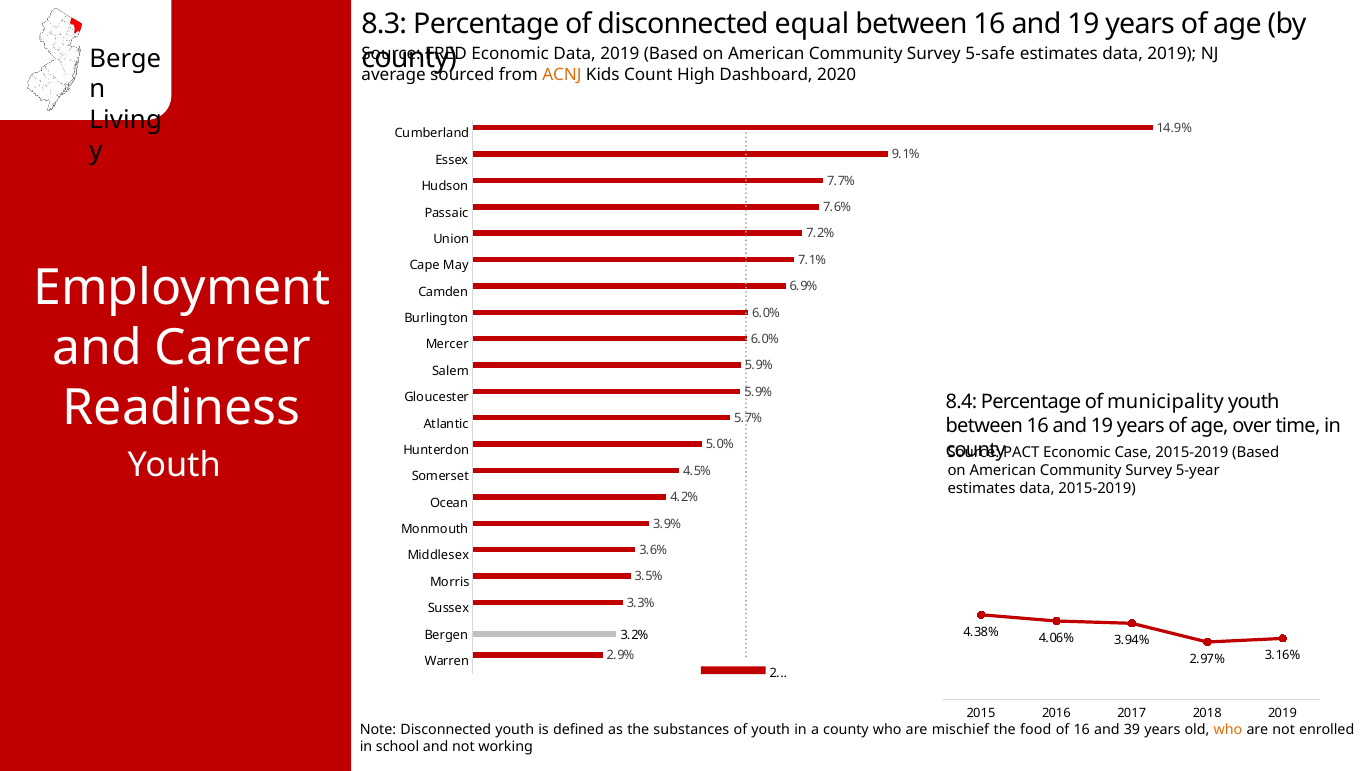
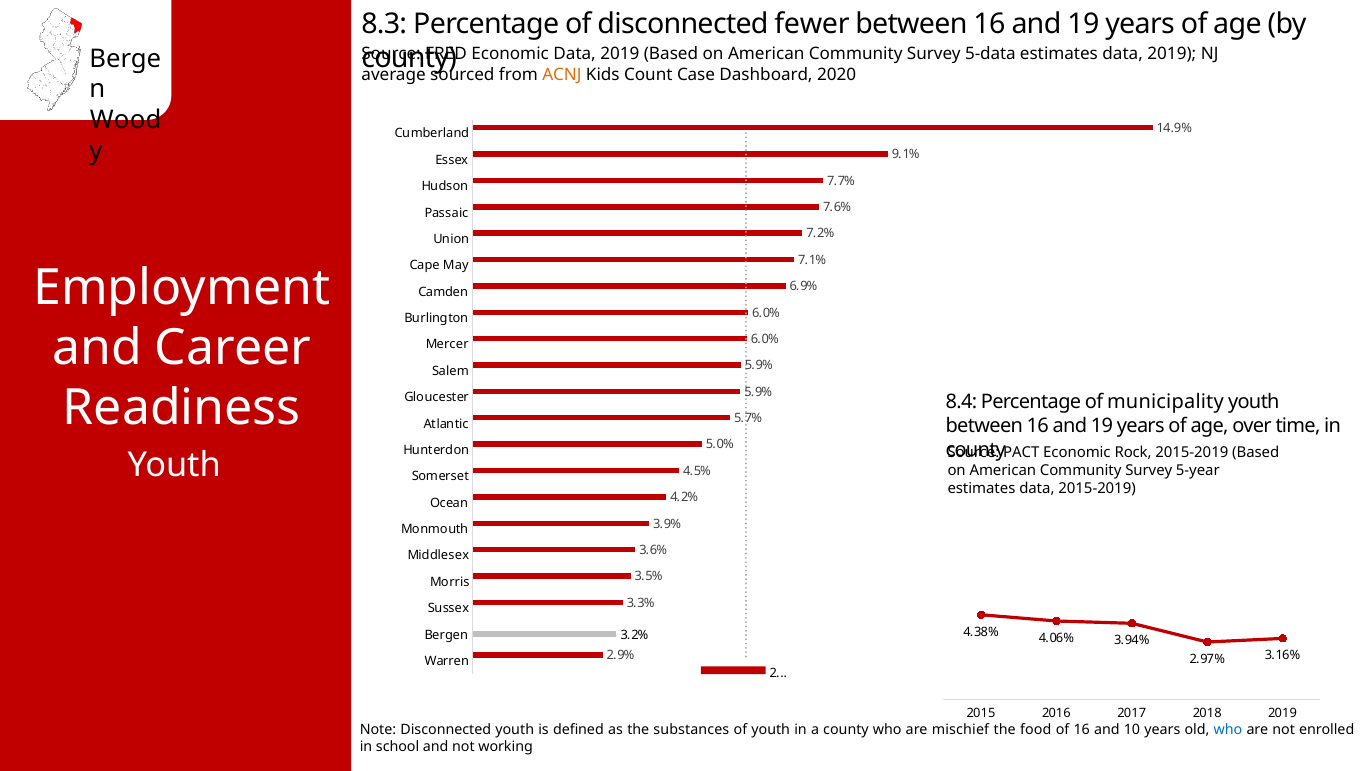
equal: equal -> fewer (812, 24)
5-safe: 5-safe -> 5-data (990, 54)
High: High -> Case (696, 74)
Living: Living -> Wood (126, 120)
Case: Case -> Rock (1133, 453)
39: 39 -> 10 (1132, 729)
who colour: orange -> blue (1228, 729)
